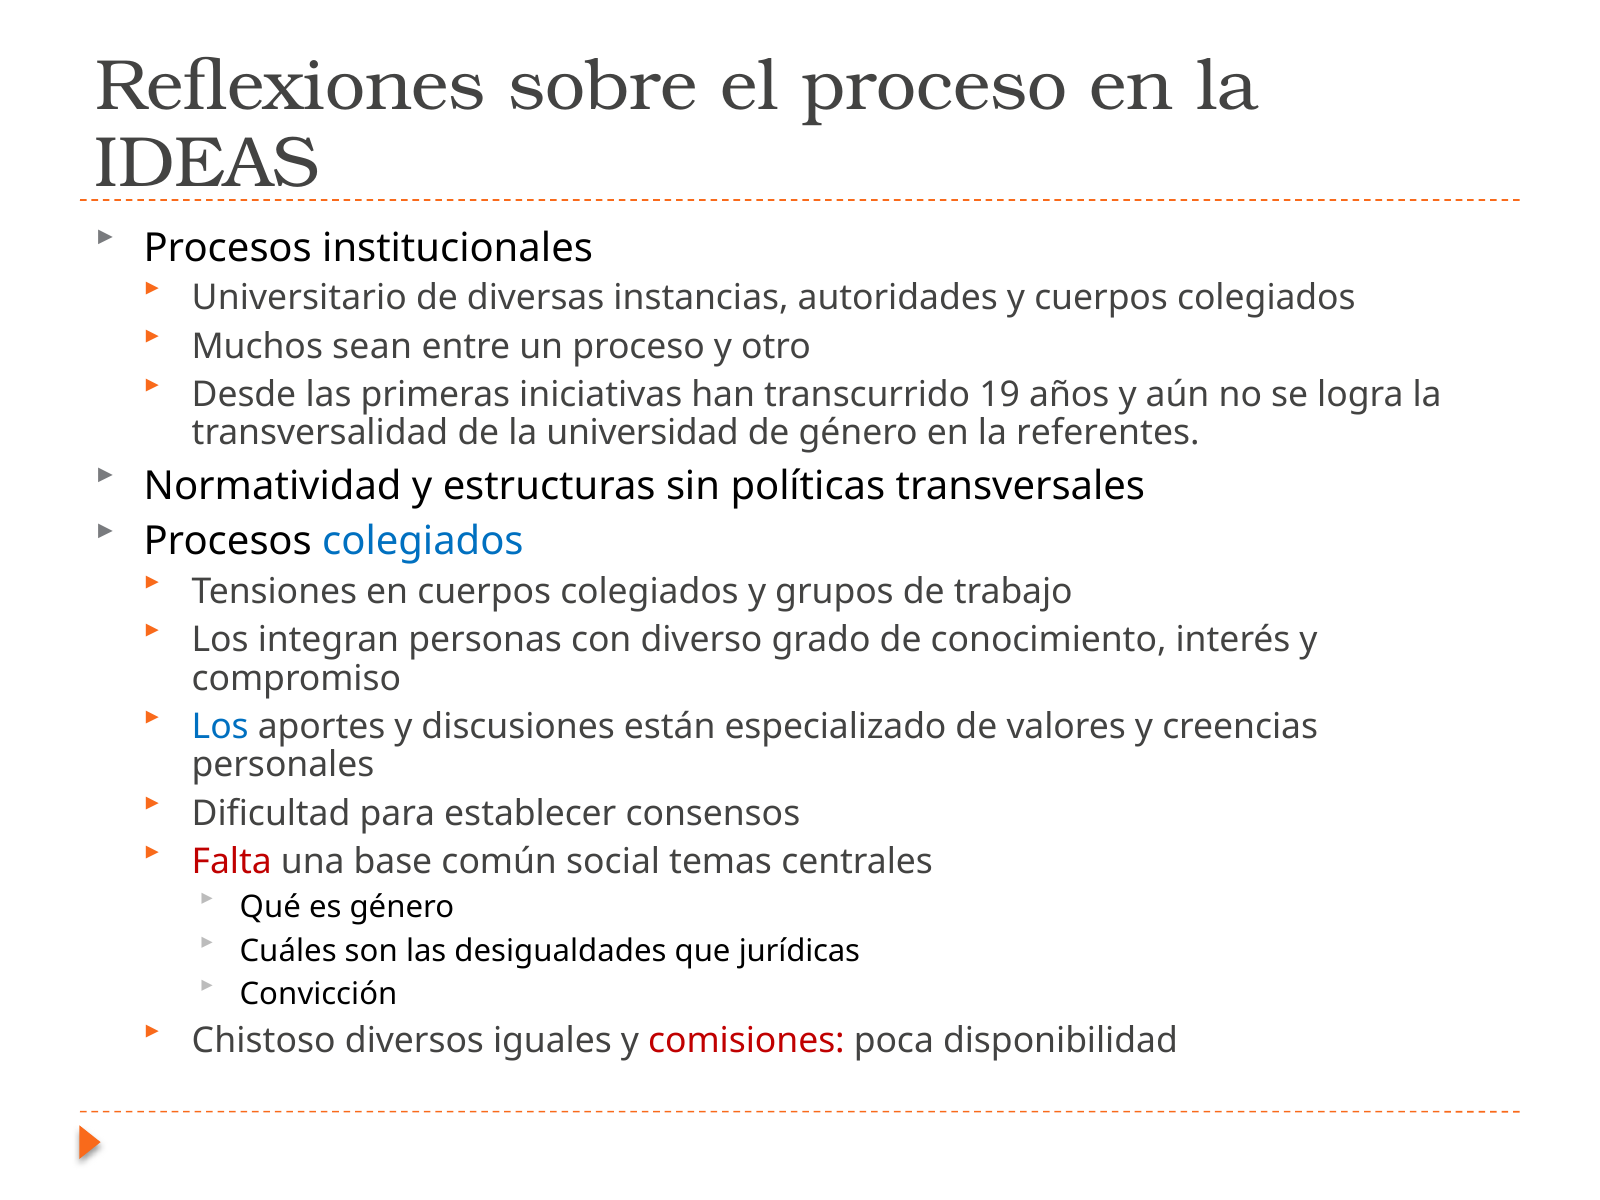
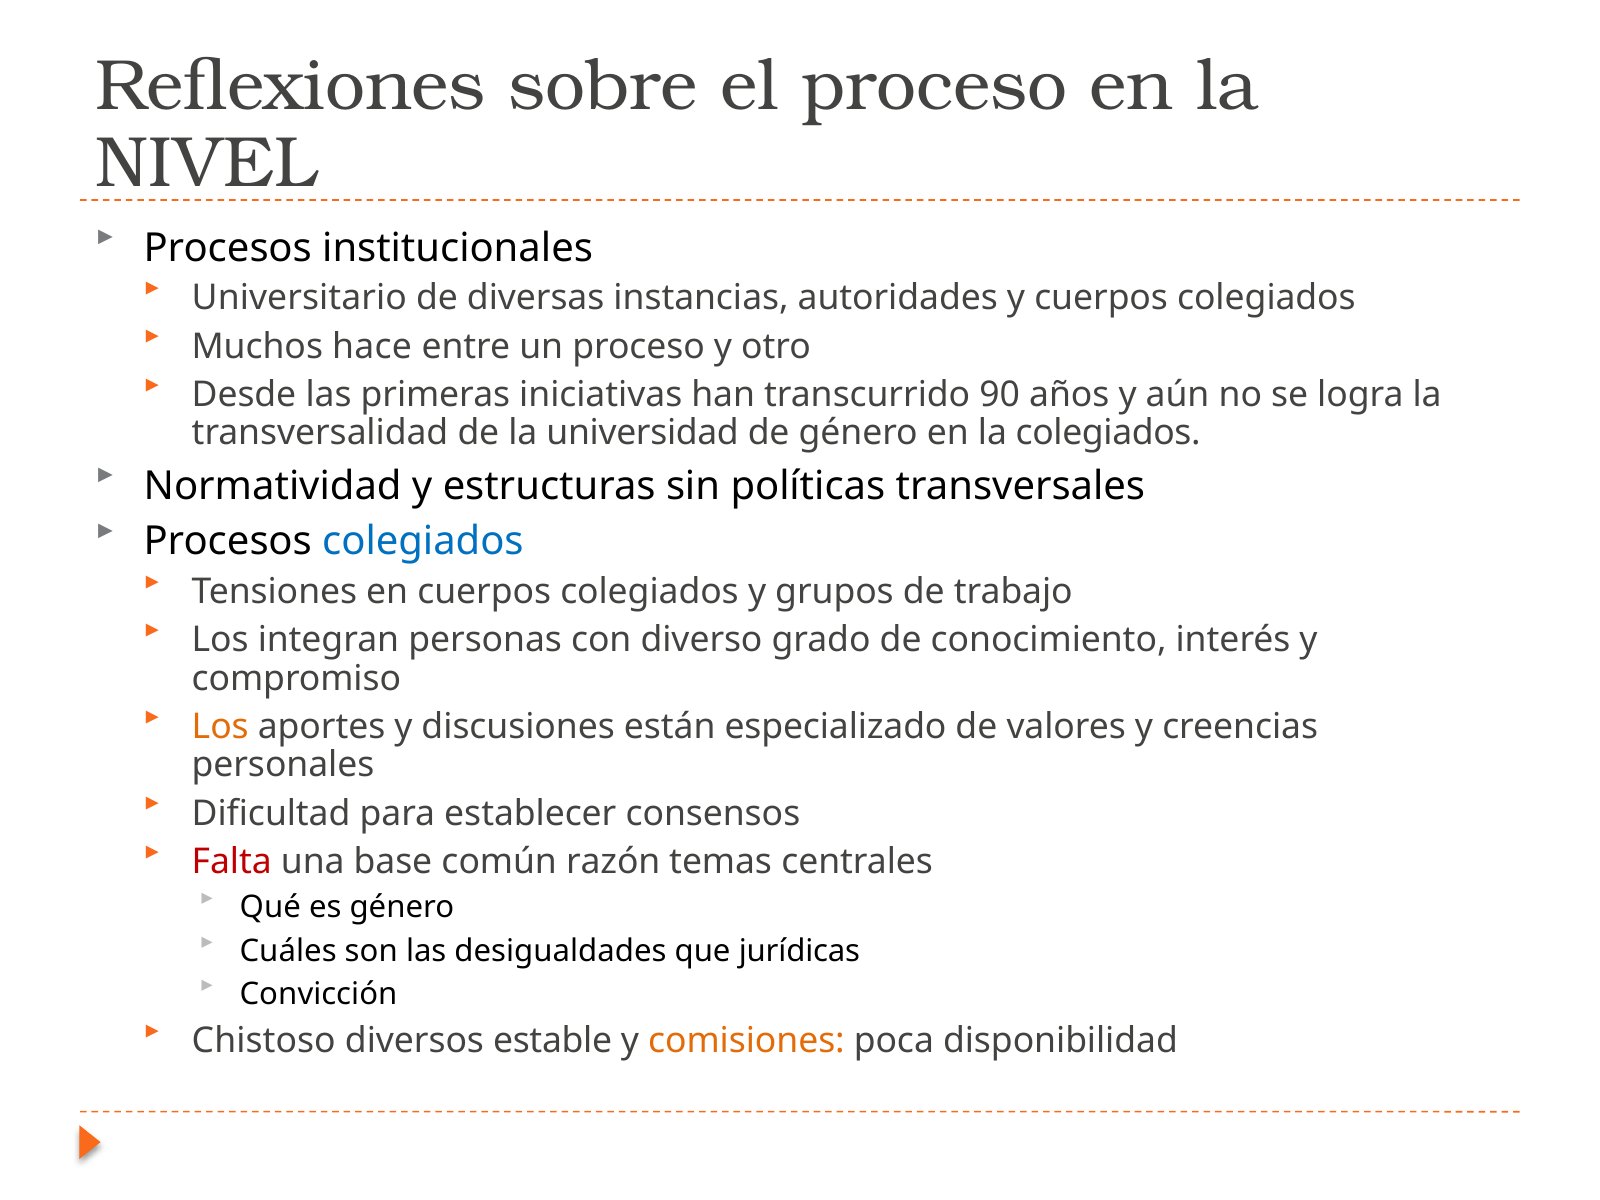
IDEAS: IDEAS -> NIVEL (207, 163)
sean: sean -> hace (372, 347)
19: 19 -> 90 (1000, 395)
la referentes: referentes -> colegiados (1108, 433)
Los colour: blue -> orange (220, 727)
social: social -> razón (613, 862)
iguales: iguales -> estable (553, 1041)
comisiones colour: red -> orange (746, 1041)
